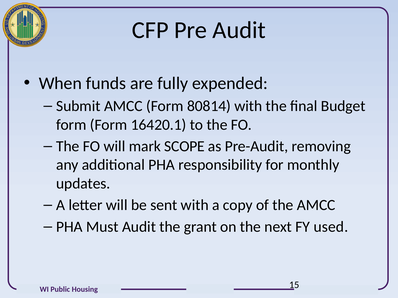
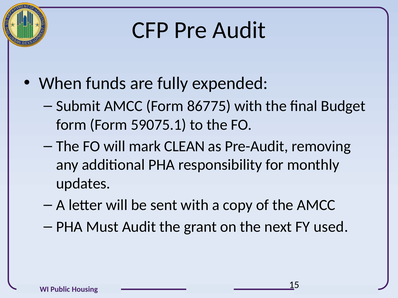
80814: 80814 -> 86775 (209, 106)
16420.1: 16420.1 -> 59075.1 (159, 125)
SCOPE: SCOPE -> CLEAN (185, 147)
